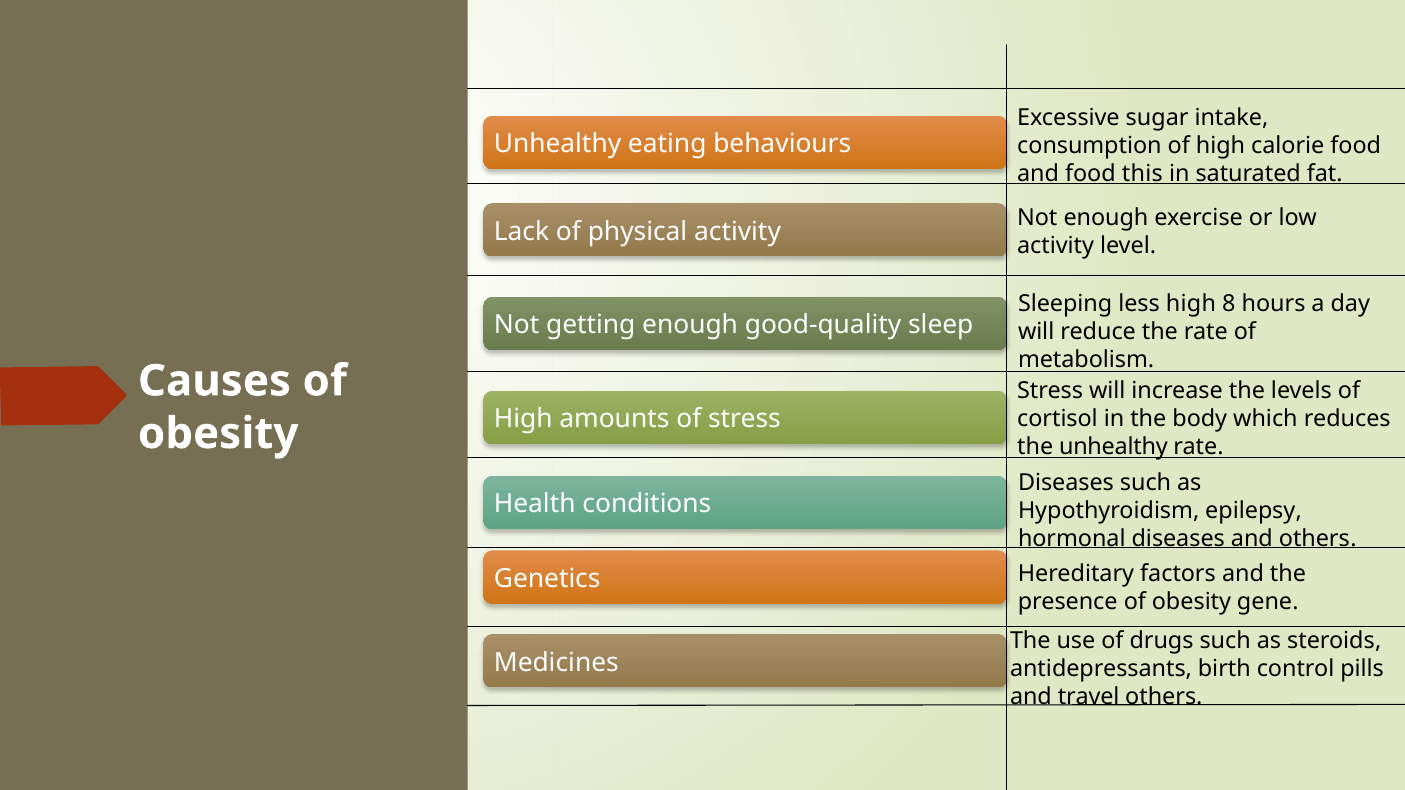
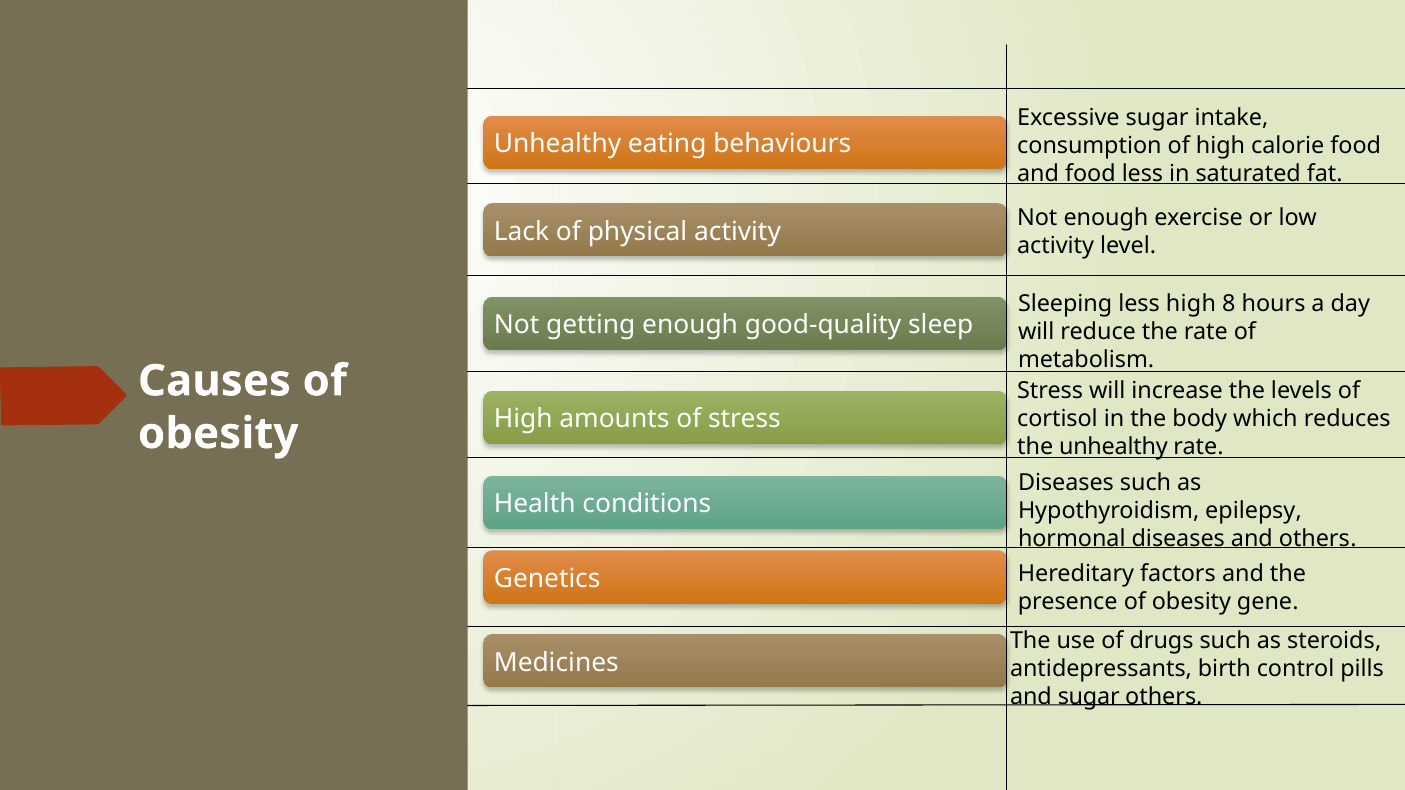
food this: this -> less (1142, 174)
and travel: travel -> sugar (1089, 697)
